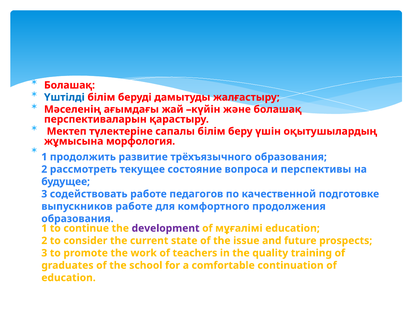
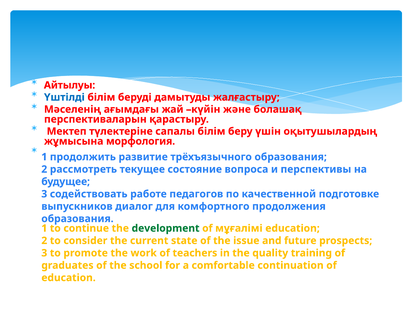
Болашақ: Болашақ -> Айтылуы (70, 85)
выпускников работе: работе -> диалог (134, 206)
development colour: purple -> green (166, 228)
